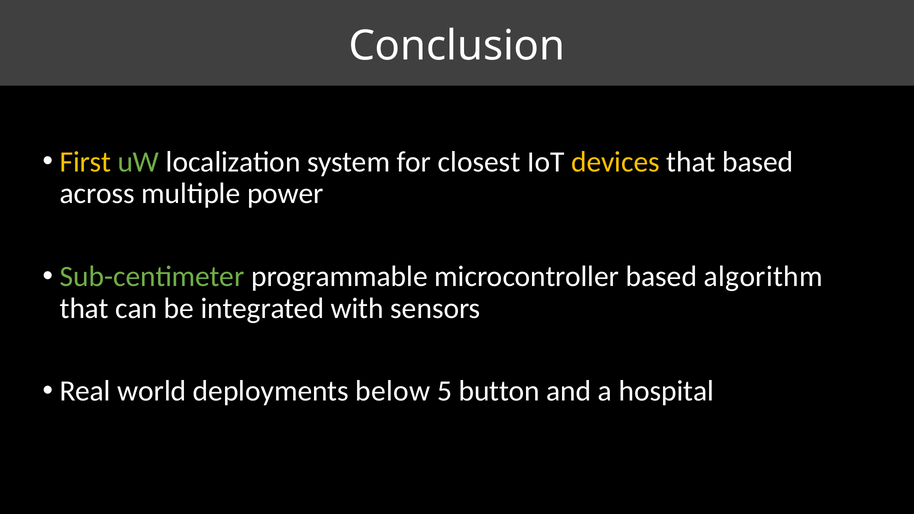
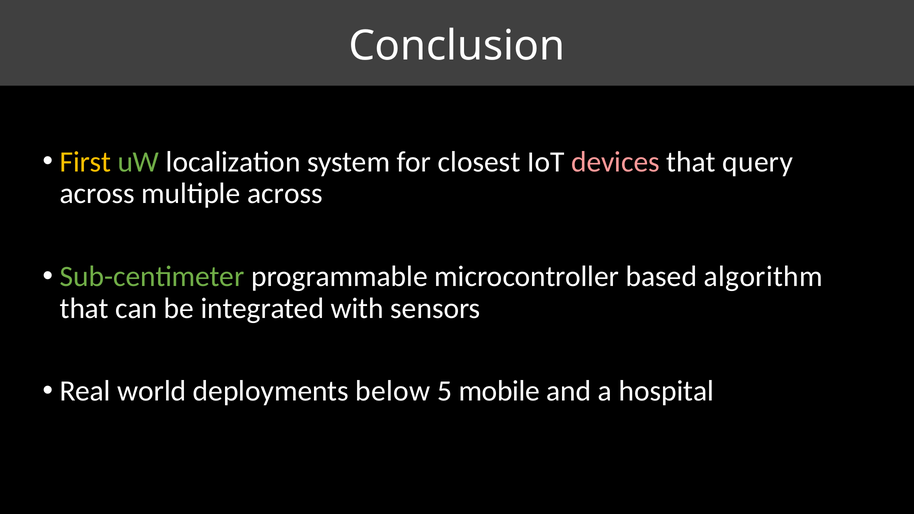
devices colour: yellow -> pink (615, 162)
that based: based -> query (758, 162)
multiple power: power -> across (285, 194)
button: button -> mobile (499, 391)
